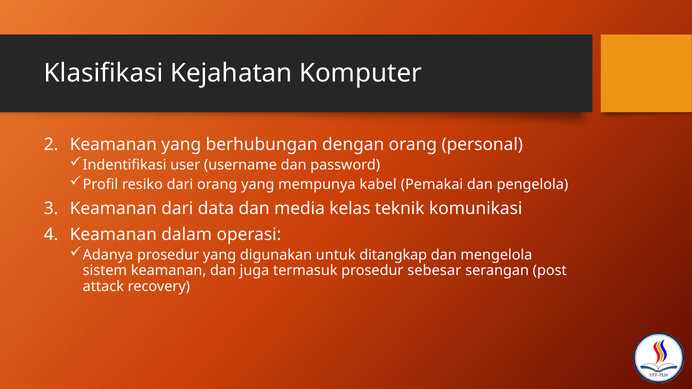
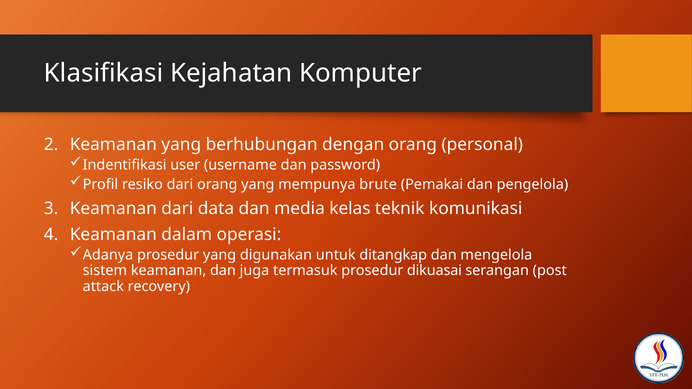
kabel: kabel -> brute (378, 184)
sebesar: sebesar -> dikuasai (434, 271)
